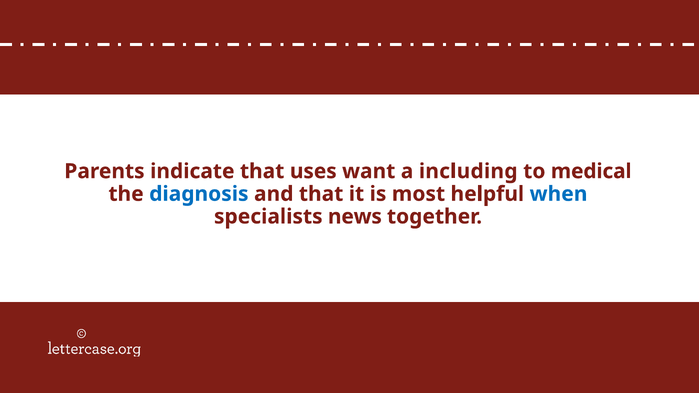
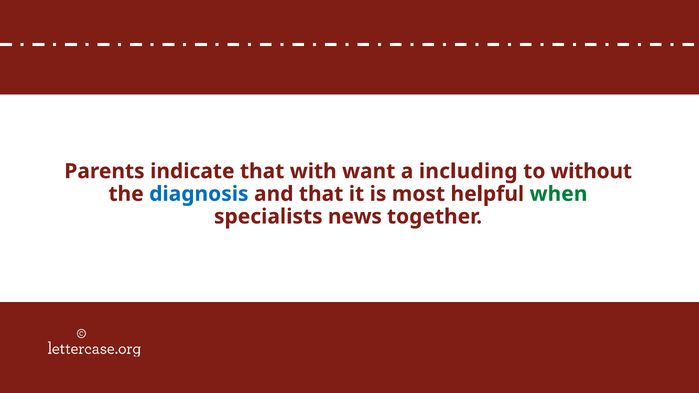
uses: uses -> with (313, 171)
medical: medical -> without (591, 171)
when colour: blue -> green (559, 194)
